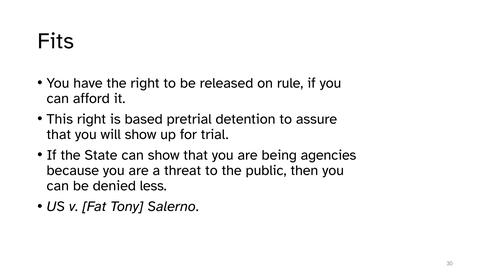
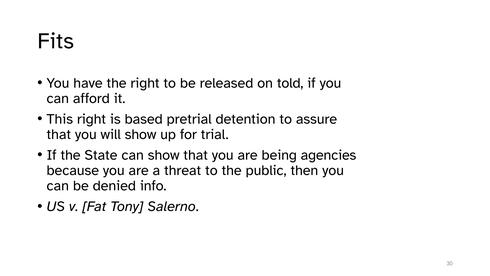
rule: rule -> told (290, 83)
less: less -> info (153, 186)
